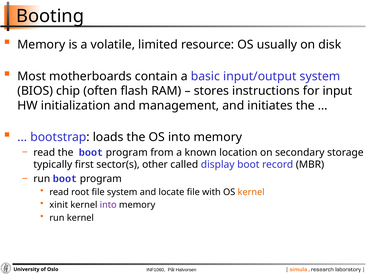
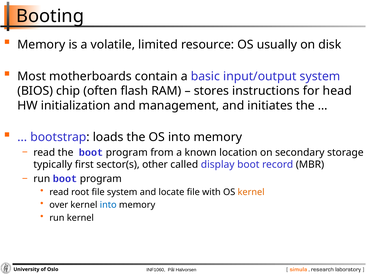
input: input -> head (337, 91)
xinit: xinit -> over (59, 205)
into colour: purple -> blue (108, 205)
